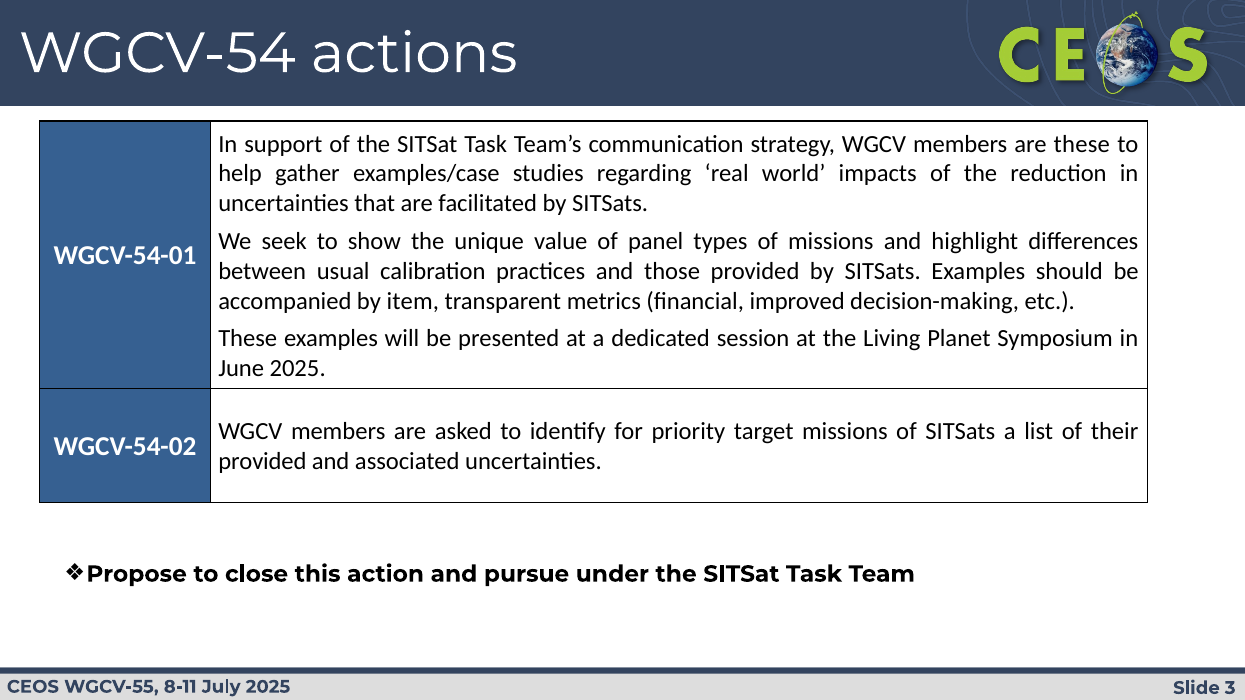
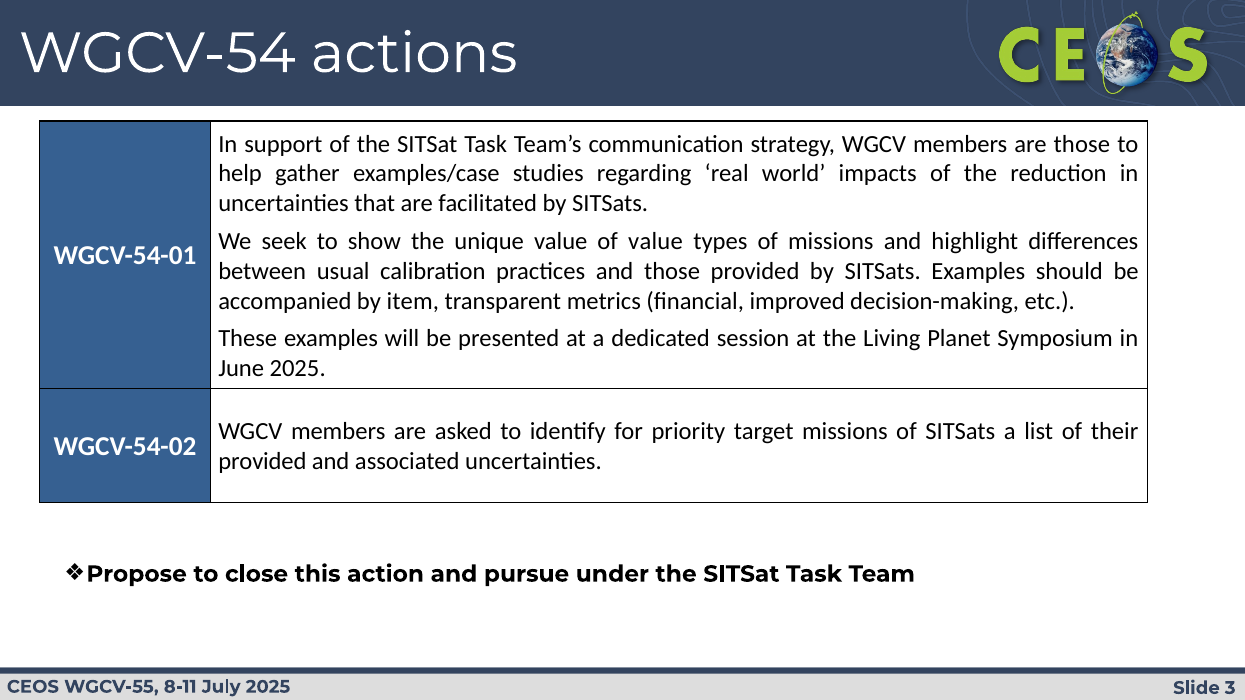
are these: these -> those (1082, 144)
of panel: panel -> value (656, 241)
